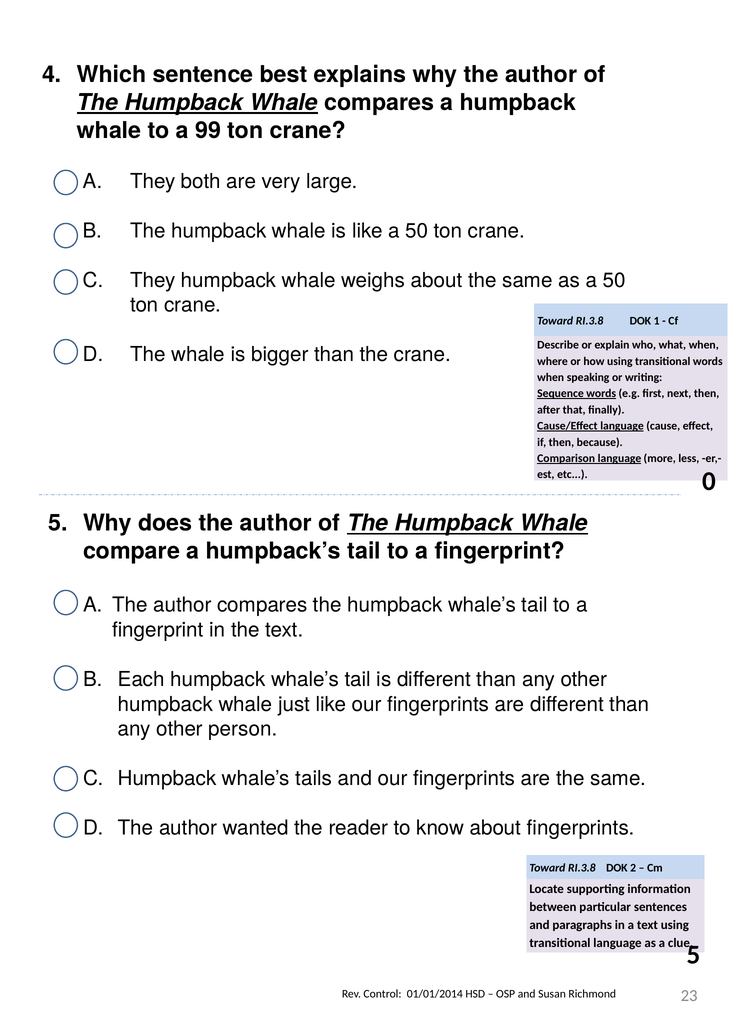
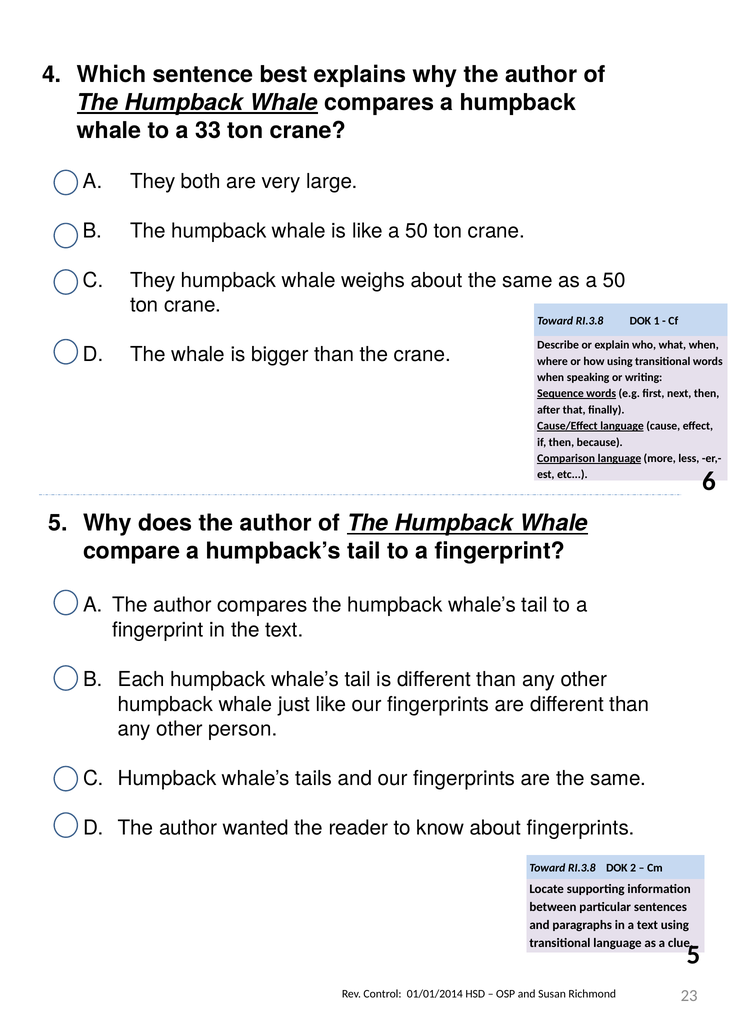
99: 99 -> 33 (208, 130)
0: 0 -> 6 (709, 481)
